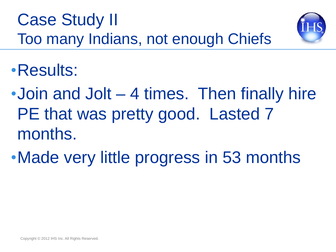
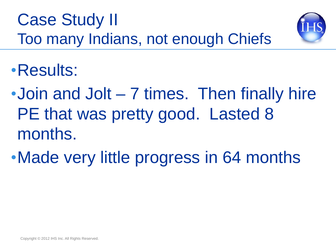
4: 4 -> 7 (135, 94)
7: 7 -> 8 (269, 114)
53: 53 -> 64 (232, 158)
